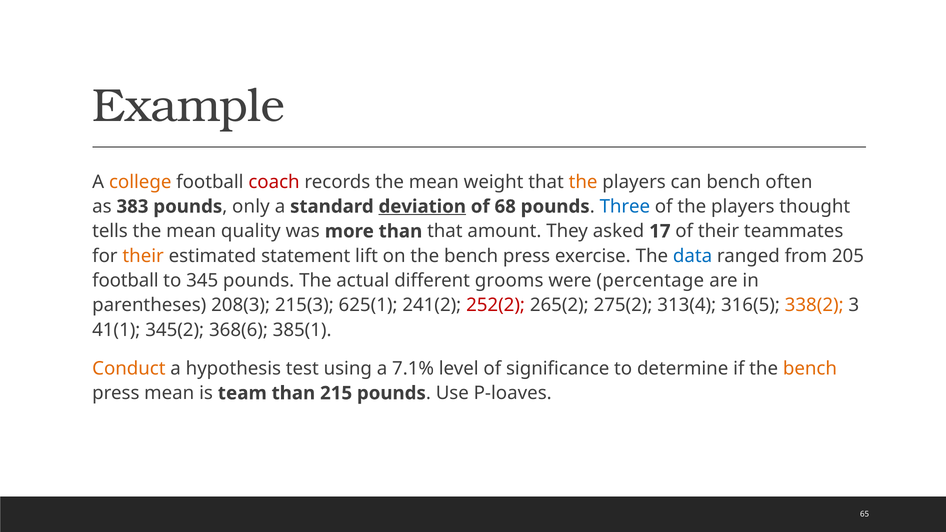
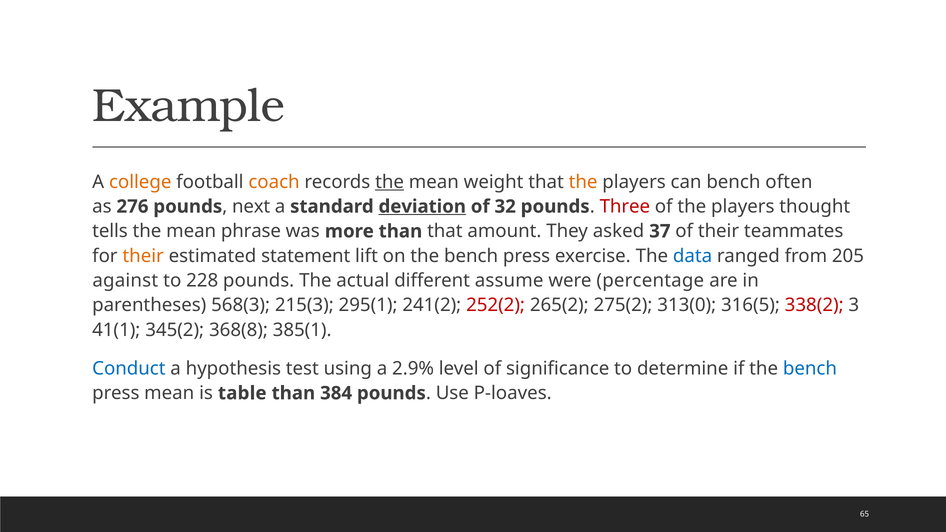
coach colour: red -> orange (274, 182)
the underline: none -> present (390, 182)
383: 383 -> 276 (132, 207)
only: only -> next (251, 207)
68: 68 -> 32 (505, 207)
Three colour: blue -> red (625, 207)
quality: quality -> phrase (251, 231)
17: 17 -> 37 (660, 231)
football: football -> against (125, 281)
345: 345 -> 228 (202, 281)
grooms: grooms -> assume (509, 281)
208(3: 208(3 -> 568(3 (241, 305)
625(1: 625(1 -> 295(1 (368, 305)
313(4: 313(4 -> 313(0 (687, 305)
338(2 colour: orange -> red (814, 305)
368(6: 368(6 -> 368(8 (238, 330)
Conduct colour: orange -> blue (129, 369)
7.1%: 7.1% -> 2.9% (413, 369)
bench colour: orange -> blue (810, 369)
team: team -> table (242, 393)
215: 215 -> 384 (336, 393)
